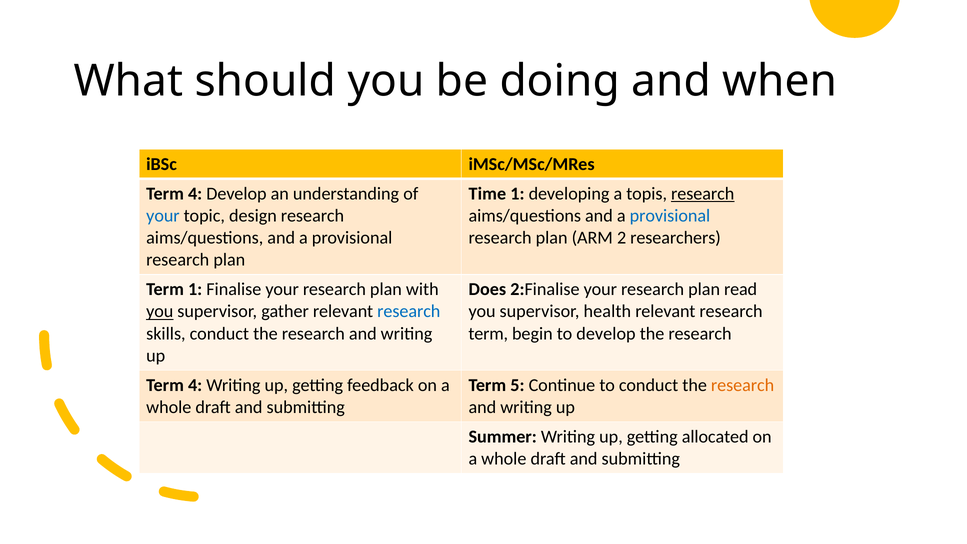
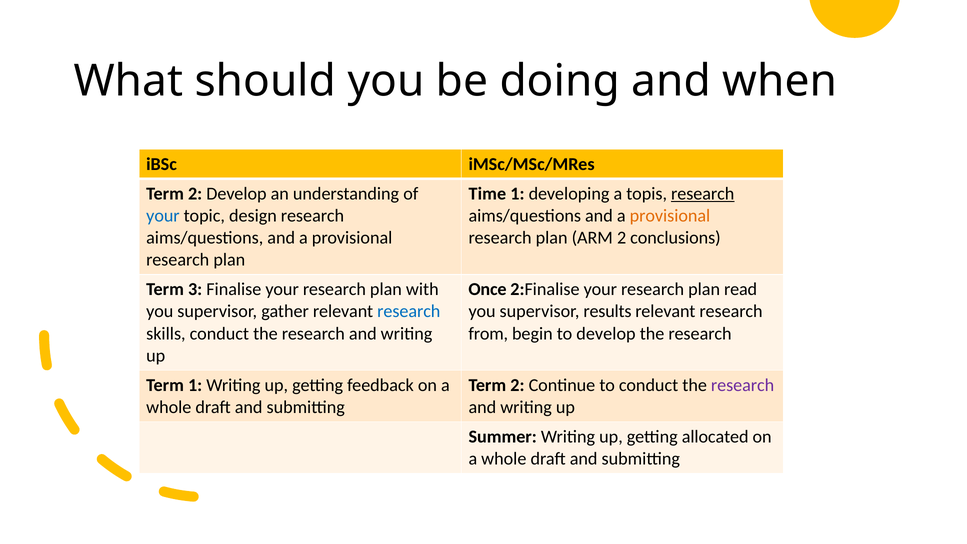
4: 4 -> 2 (195, 194)
provisional colour: blue -> orange (670, 216)
researchers: researchers -> conclusions (675, 238)
Term 1: 1 -> 3 (195, 289)
Does: Does -> Once (487, 289)
you underline: present -> none (160, 311)
health: health -> results (607, 311)
term: term -> from (488, 334)
4: 4 -> 1 (195, 385)
5: 5 -> 2 (517, 385)
research colour: orange -> purple (743, 385)
